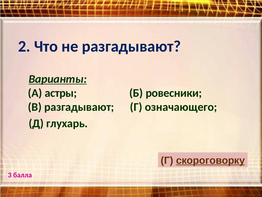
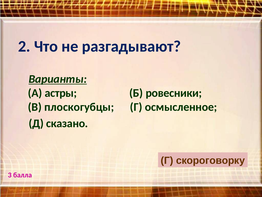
В разгадывают: разгадывают -> плоскогубцы (79, 107)
означающего: означающего -> осмысленное (181, 107)
глухарь: глухарь -> сказано (67, 123)
скороговорку underline: present -> none (210, 160)
